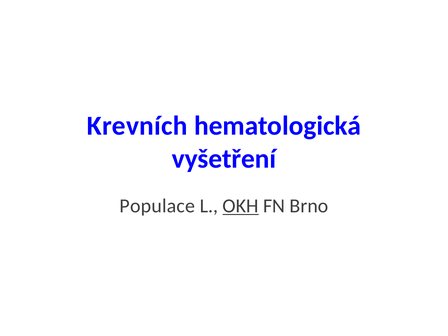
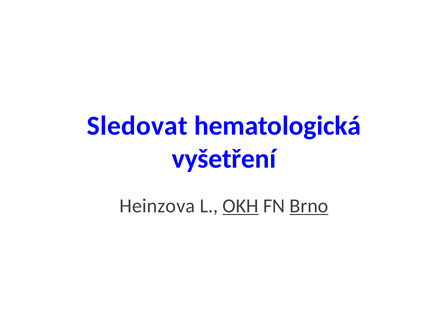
Krevních: Krevních -> Sledovat (137, 126)
Populace: Populace -> Heinzova (157, 206)
Brno underline: none -> present (309, 206)
